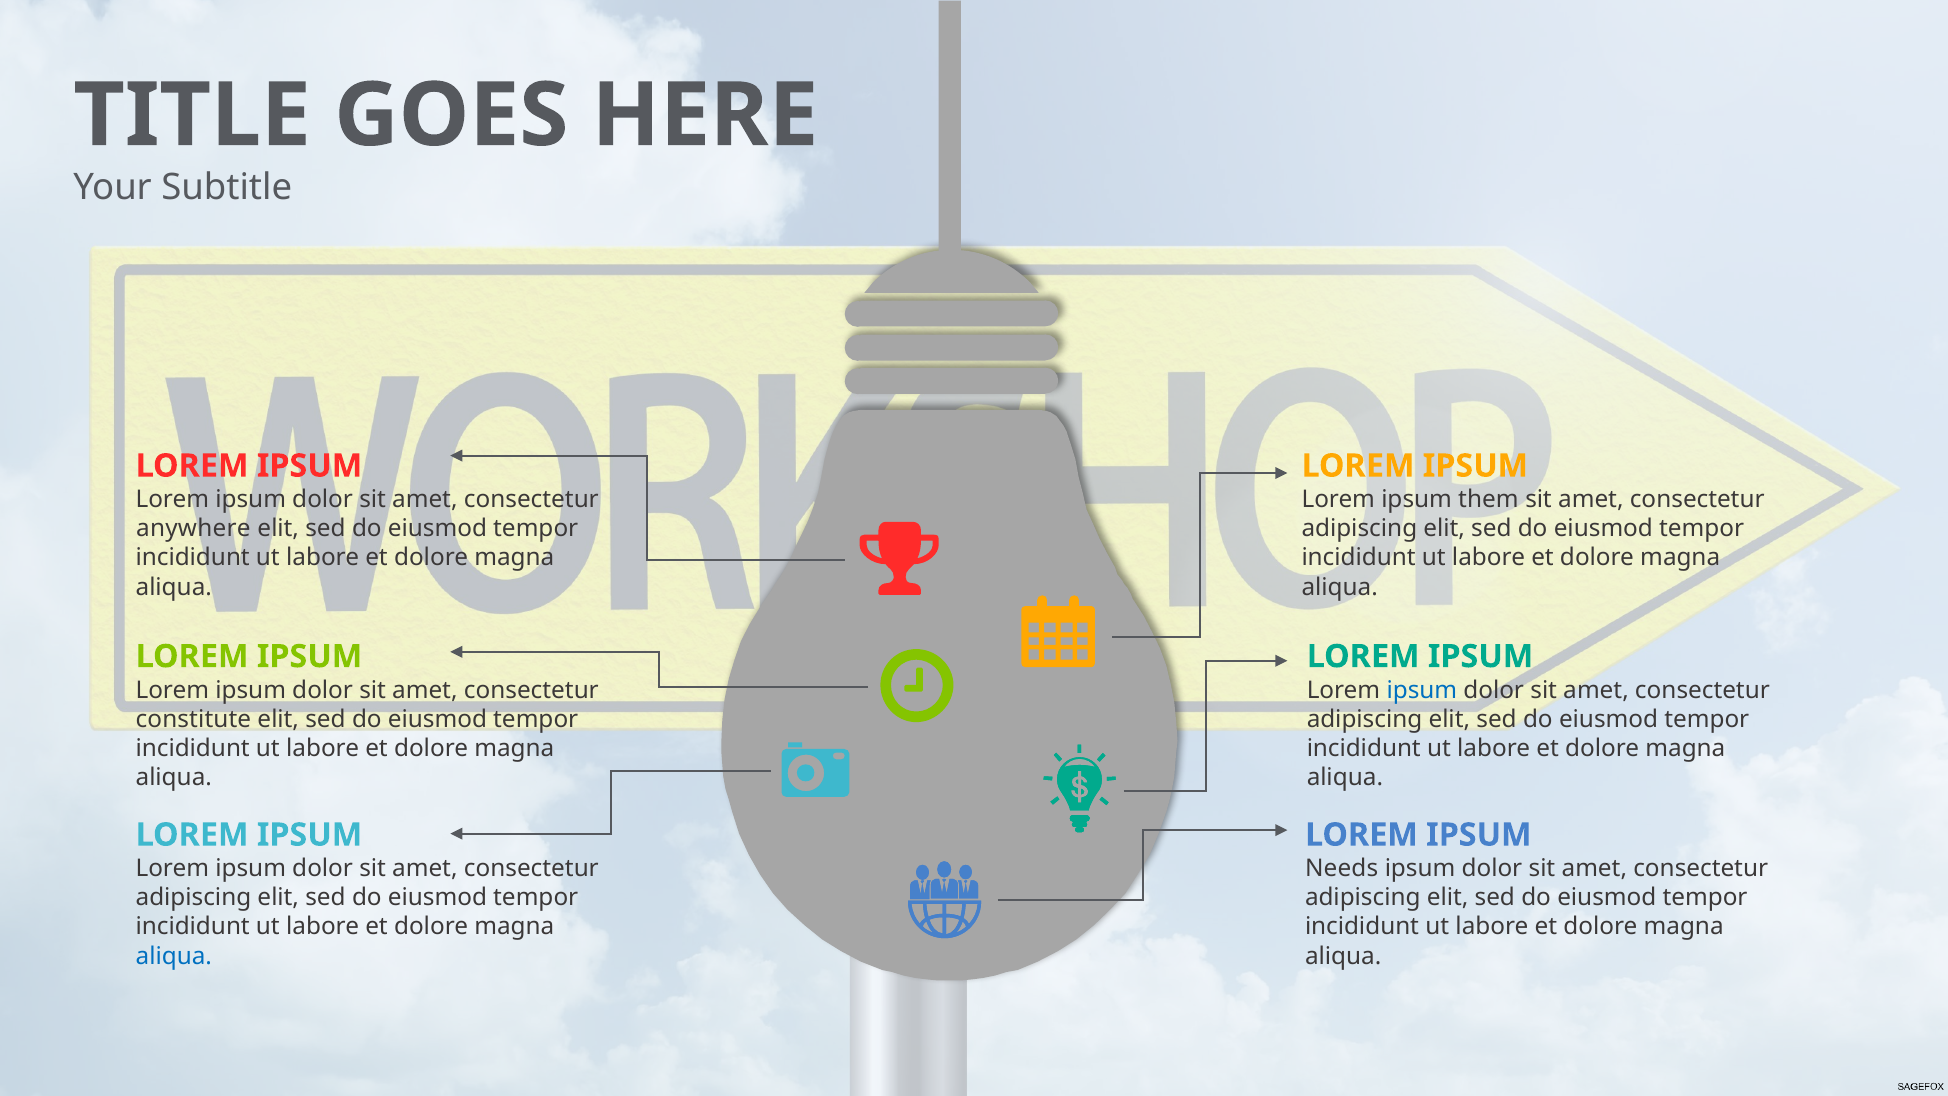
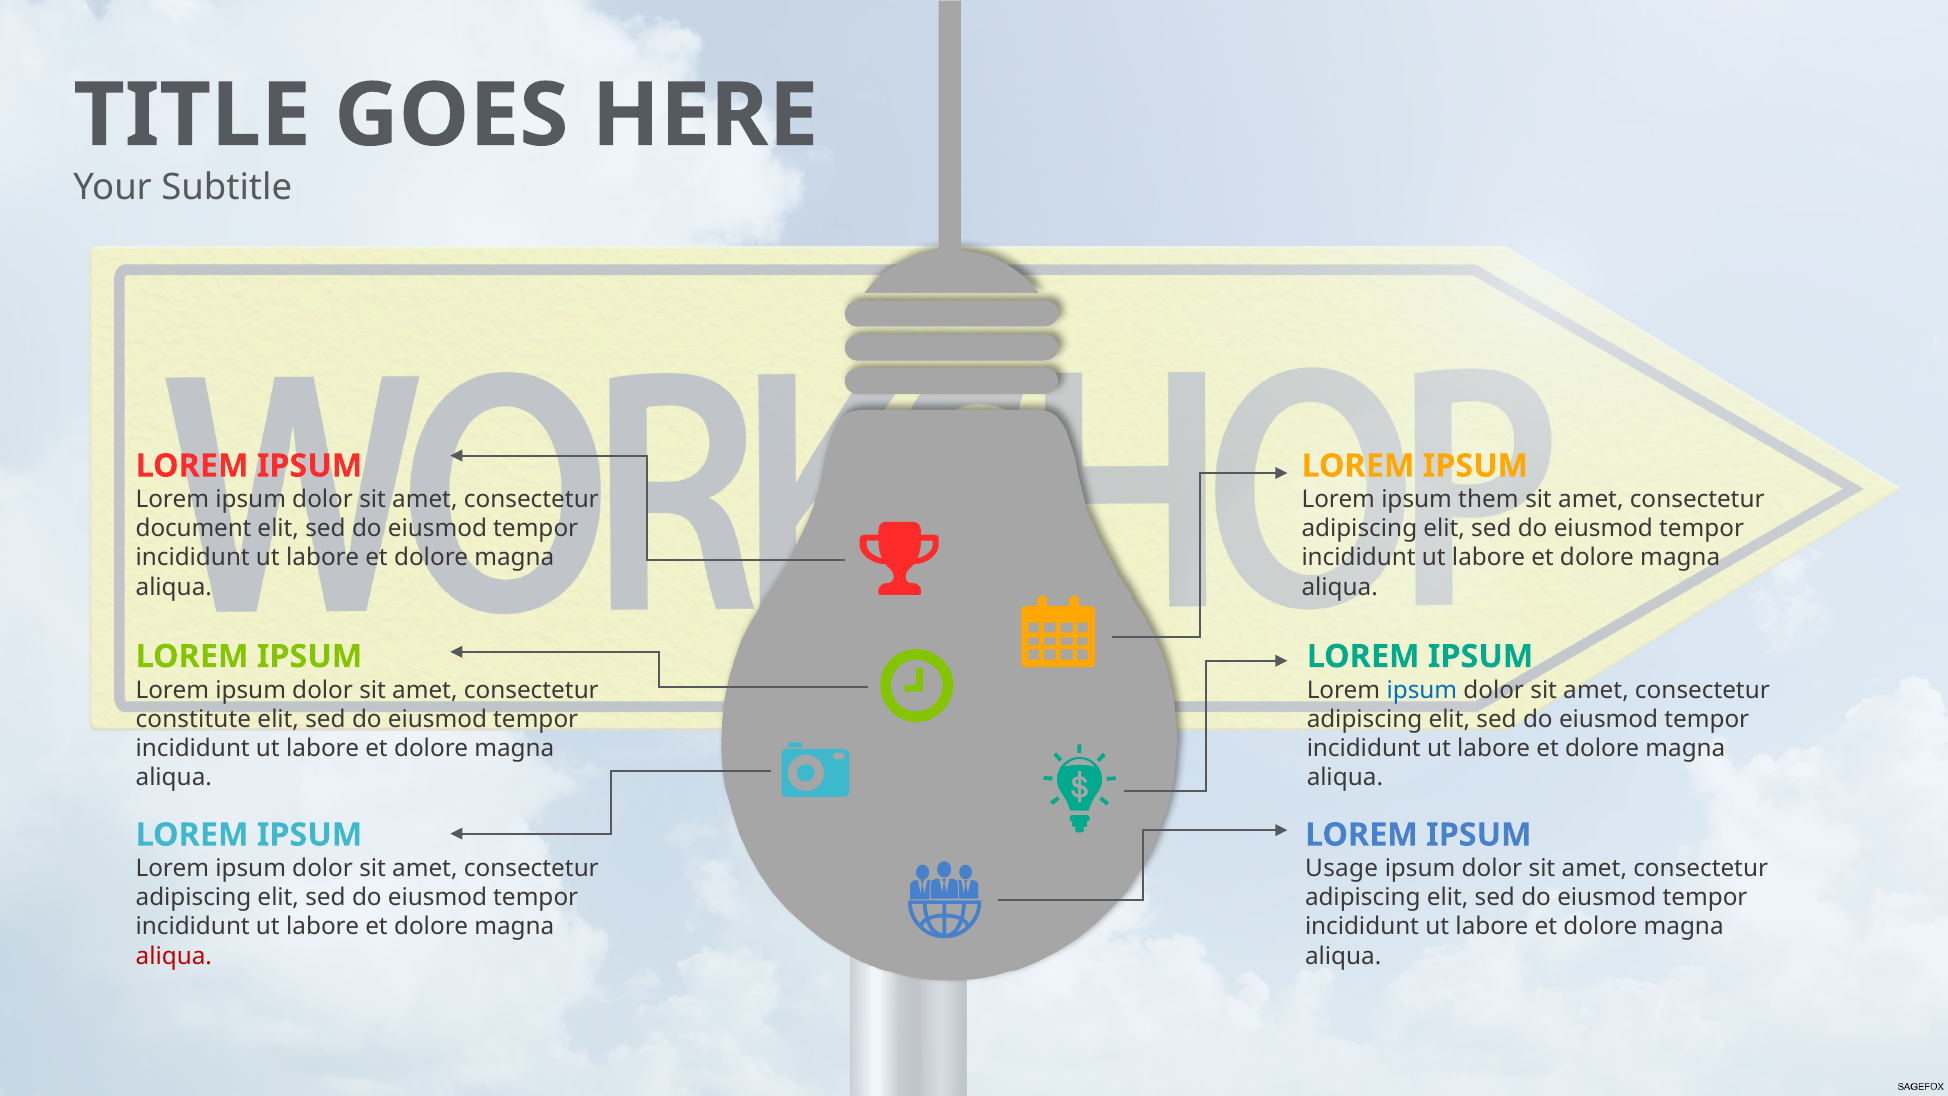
anywhere: anywhere -> document (194, 529)
Needs: Needs -> Usage (1342, 868)
aliqua colour: blue -> red (174, 956)
